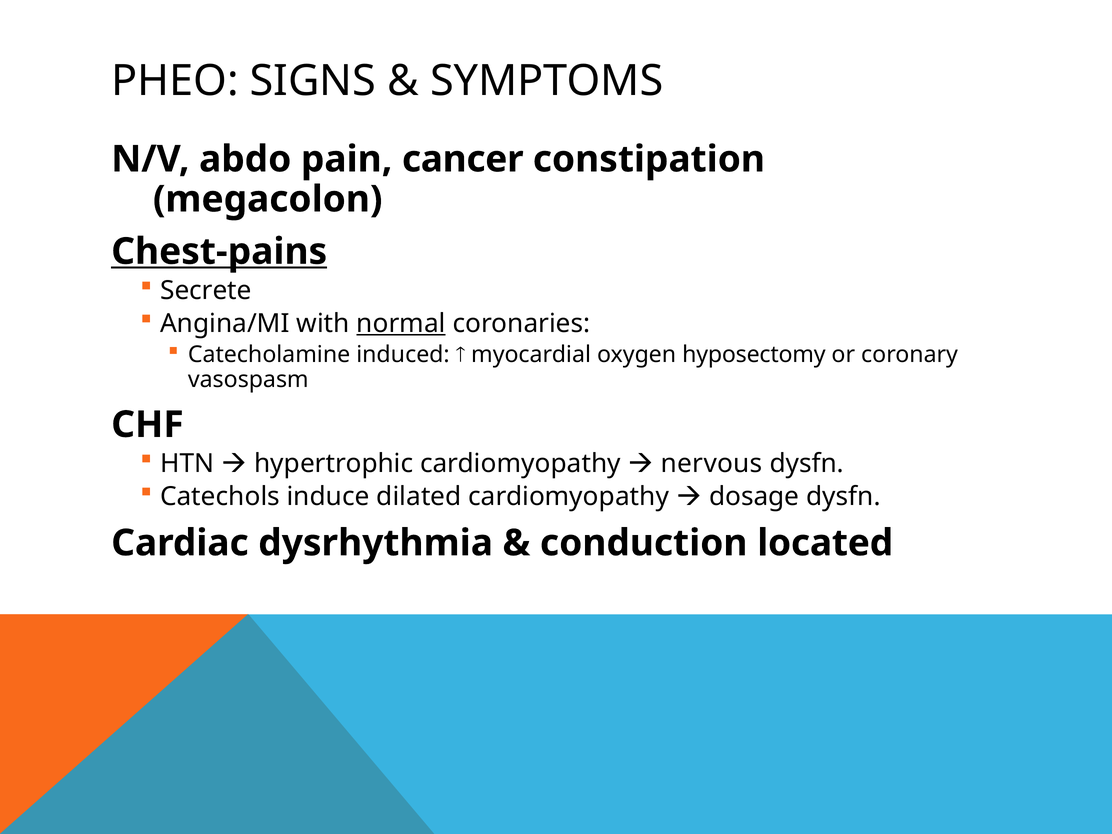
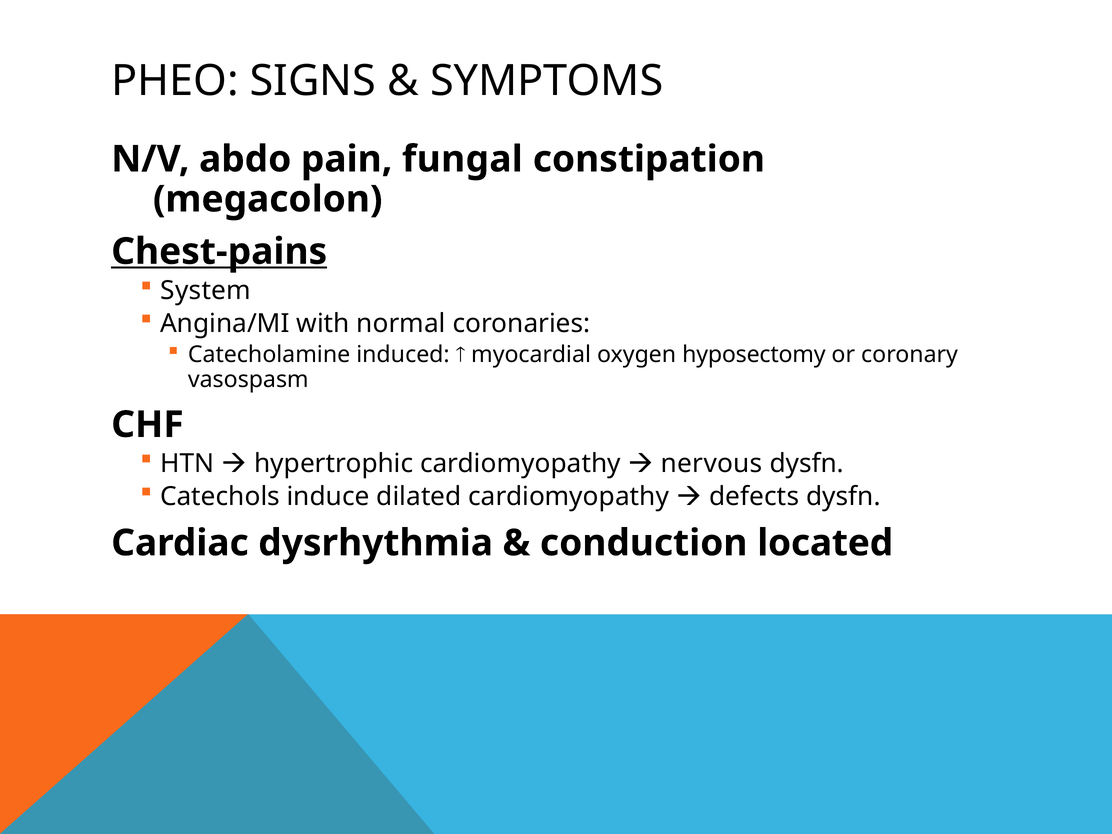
cancer: cancer -> fungal (462, 159)
Secrete: Secrete -> System (206, 290)
normal underline: present -> none (401, 323)
dosage: dosage -> defects (754, 497)
